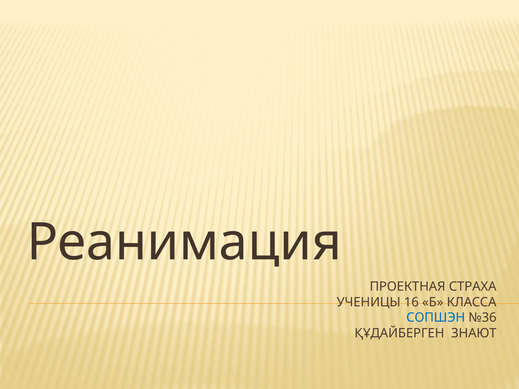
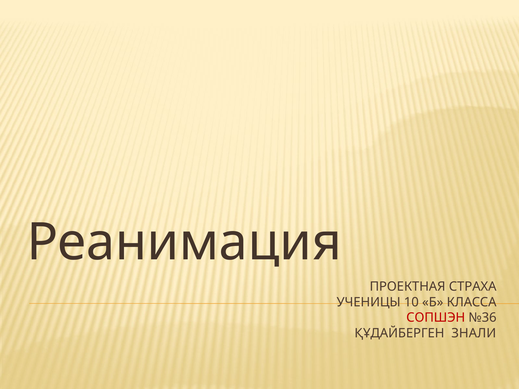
16: 16 -> 10 (411, 302)
СОПШЭН colour: blue -> red (436, 318)
ЗНАЮТ: ЗНАЮТ -> ЗНАЛИ (474, 333)
